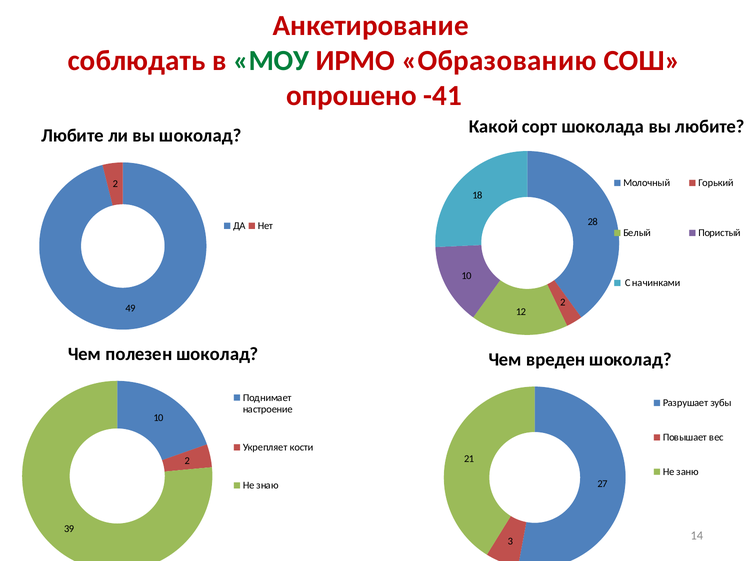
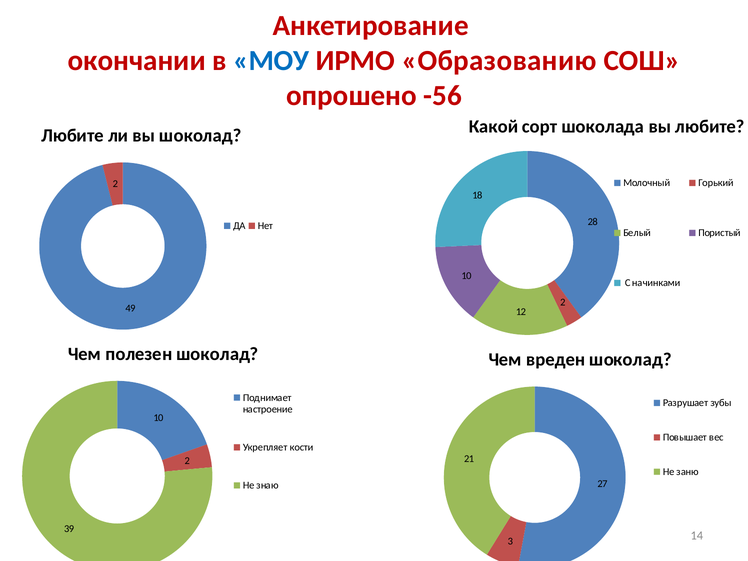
соблюдать: соблюдать -> окончании (137, 60)
МОУ colour: green -> blue (271, 60)
-41: -41 -> -56 (443, 95)
